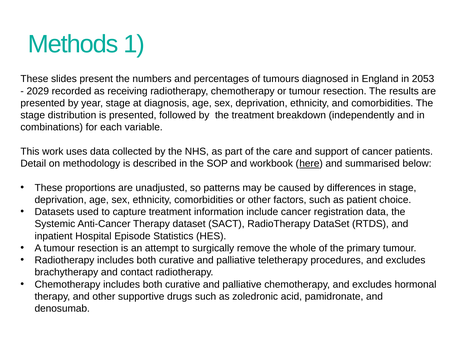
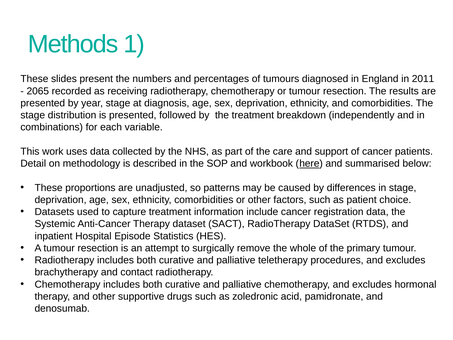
2053: 2053 -> 2011 (423, 79)
2029: 2029 -> 2065 (38, 91)
